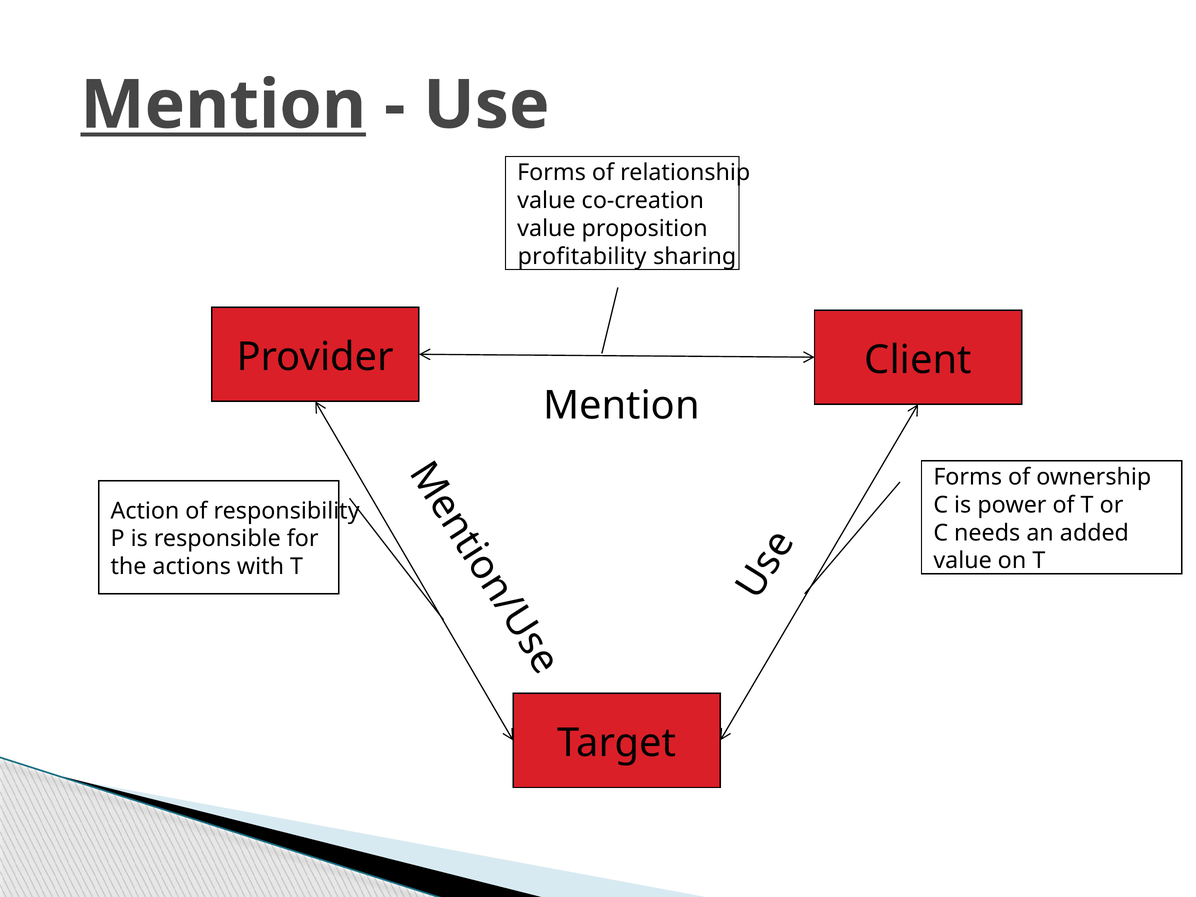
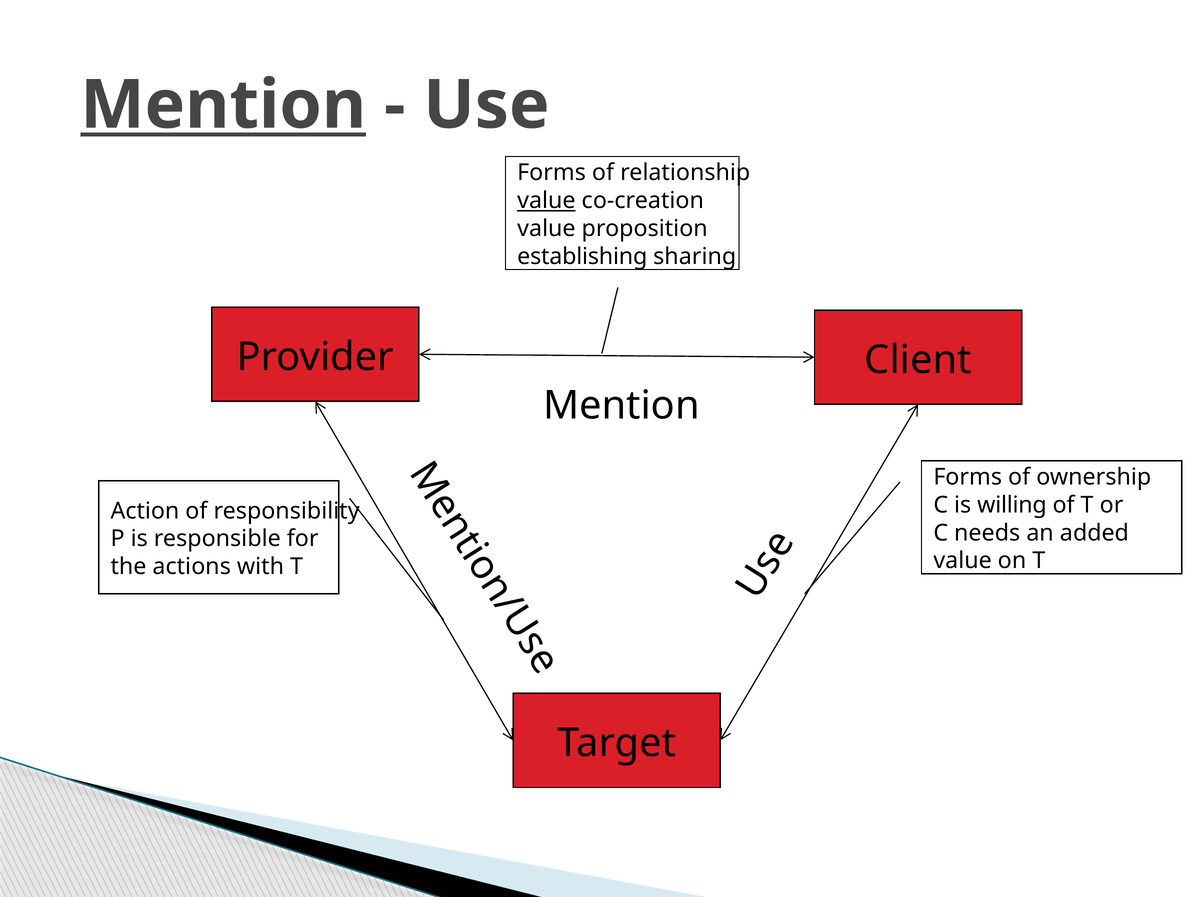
value underline: none -> present (546, 201)
profitability: profitability -> establishing (582, 256)
power: power -> willing (1012, 505)
